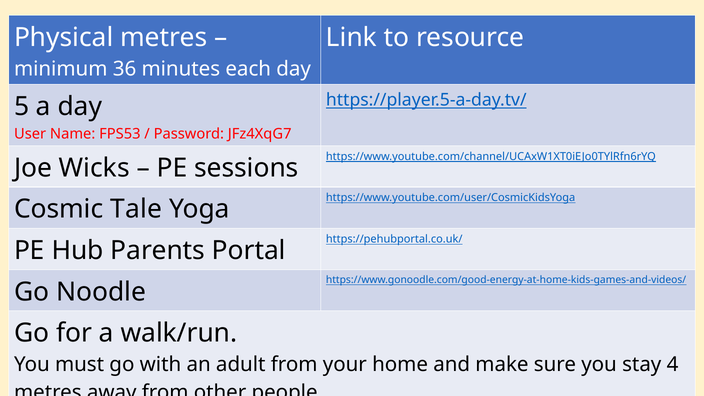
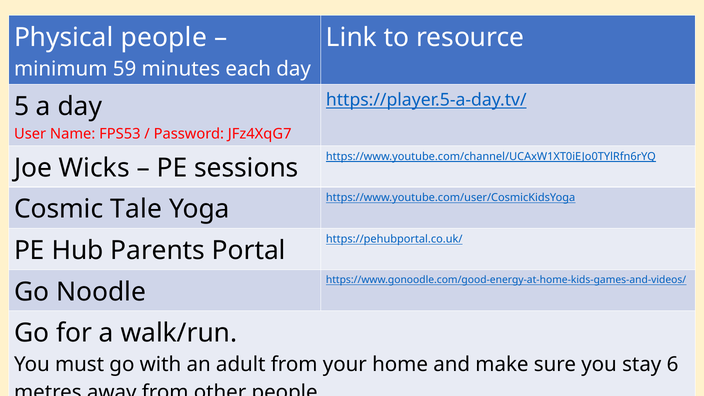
Physical metres: metres -> people (164, 37)
36: 36 -> 59 (125, 69)
4: 4 -> 6 (673, 365)
